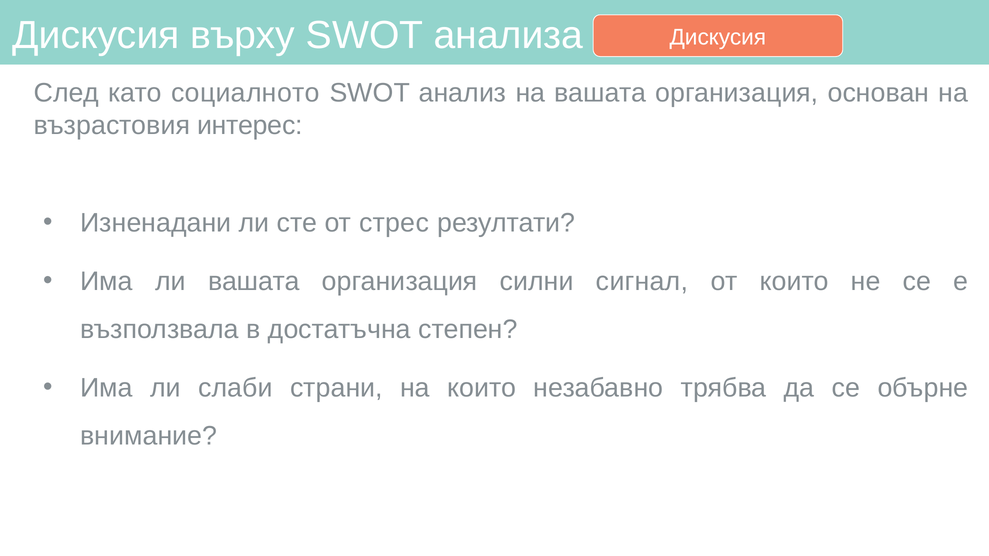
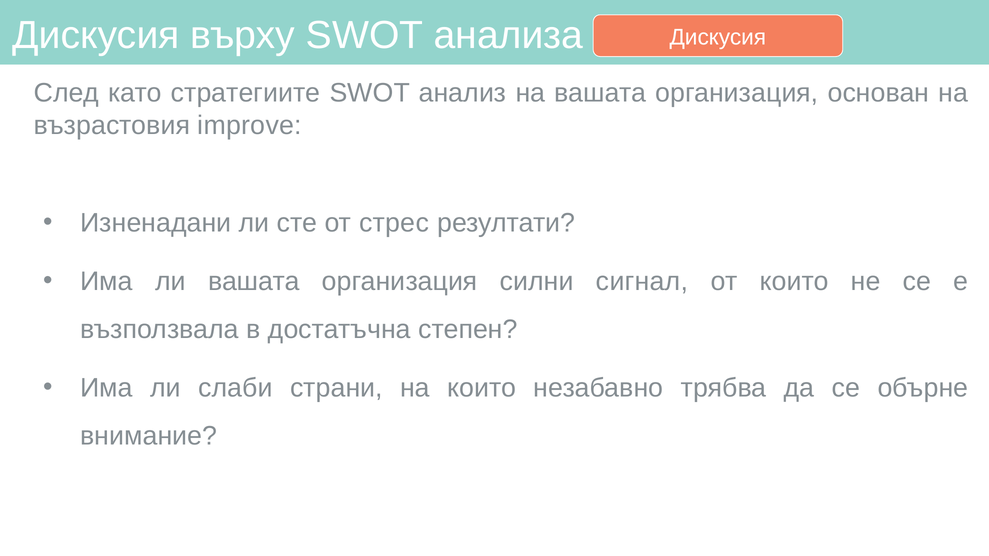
социалното: социалното -> стратегиите (246, 93)
интерес: интерес -> improve (250, 125)
